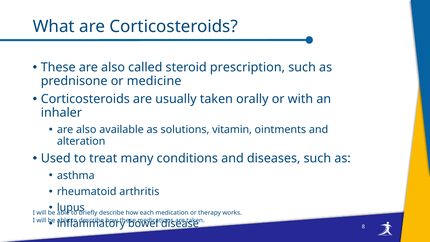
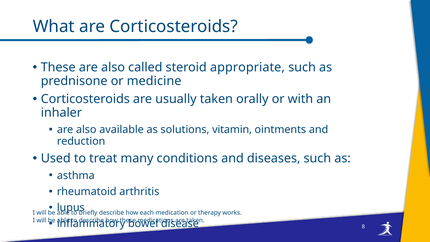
prescription: prescription -> appropriate (247, 67)
alteration: alteration -> reduction (81, 141)
